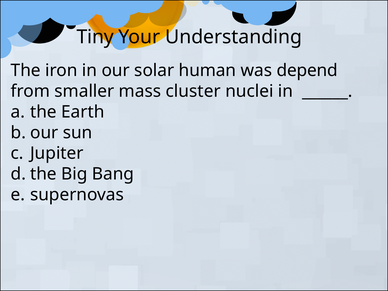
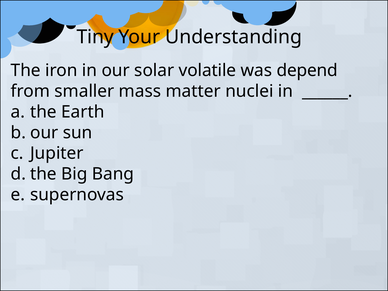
human: human -> volatile (207, 70)
cluster: cluster -> matter (193, 91)
